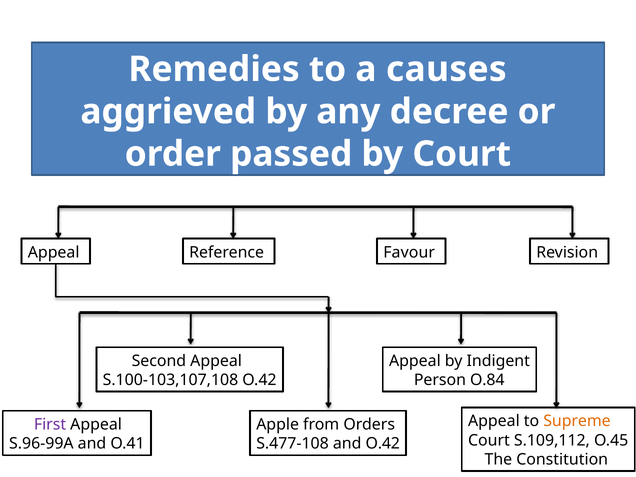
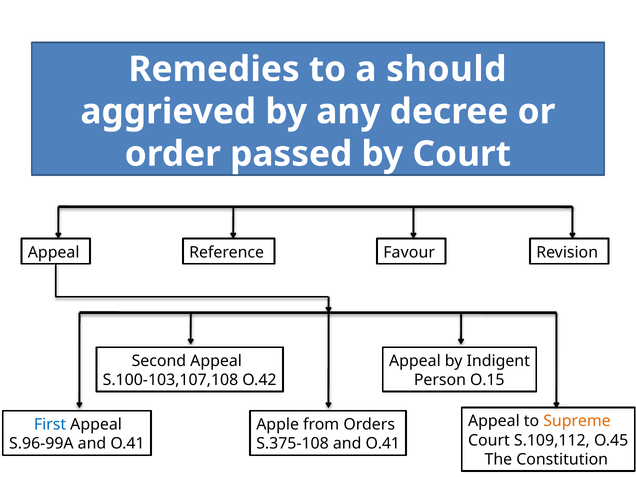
causes: causes -> should (446, 69)
O.84: O.84 -> O.15 (487, 380)
First colour: purple -> blue (50, 425)
S.477-108: S.477-108 -> S.375-108 (293, 444)
O.42: O.42 -> O.41 (383, 444)
